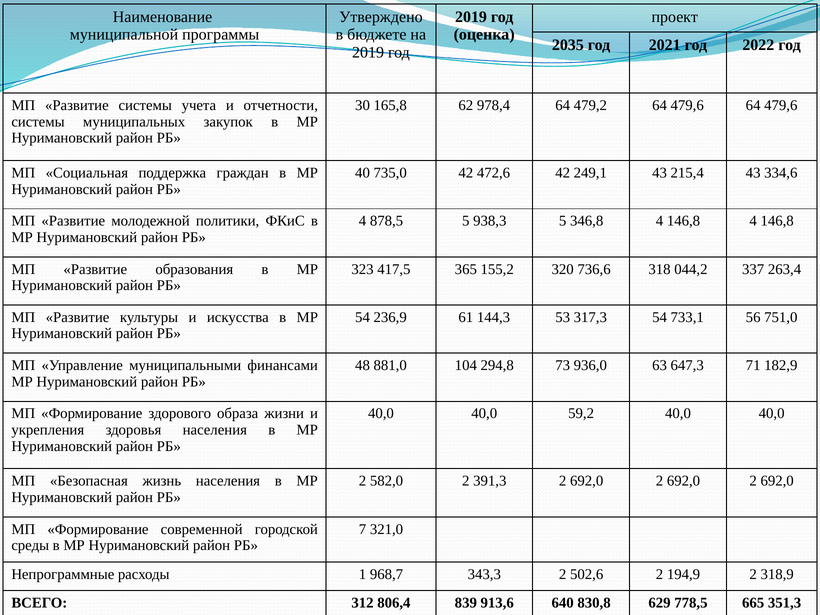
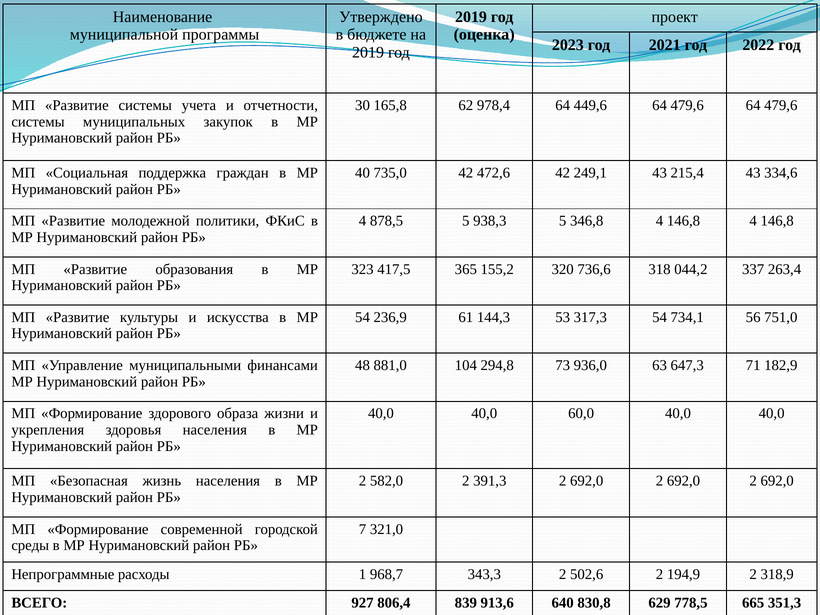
2035: 2035 -> 2023 (568, 45)
479,2: 479,2 -> 449,6 (590, 106)
733,1: 733,1 -> 734,1 (687, 317)
59,2: 59,2 -> 60,0 (581, 414)
312: 312 -> 927 (363, 603)
